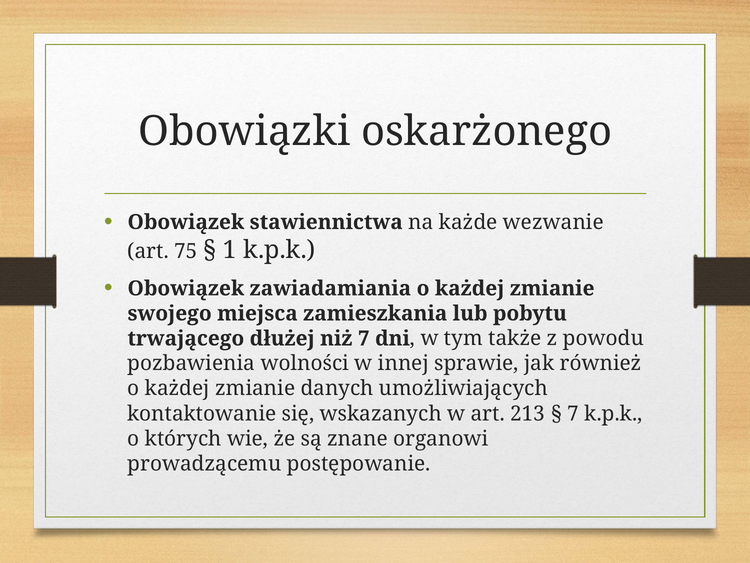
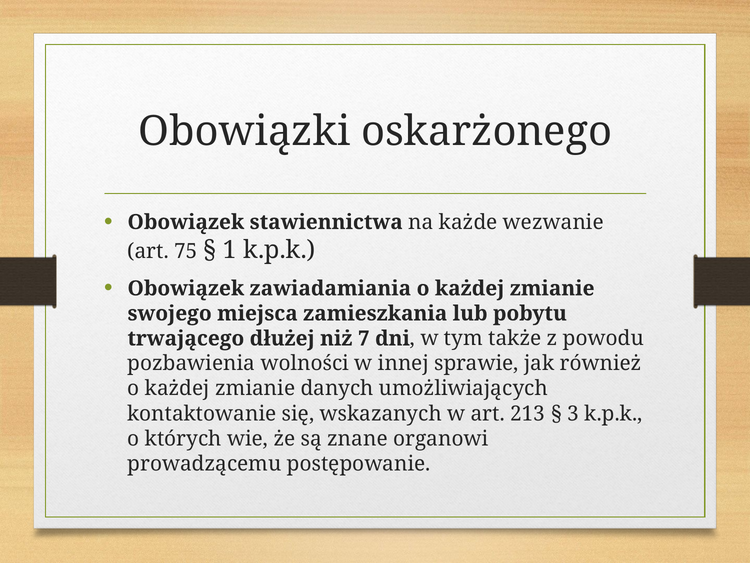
7: 7 -> 3 (573, 413)
